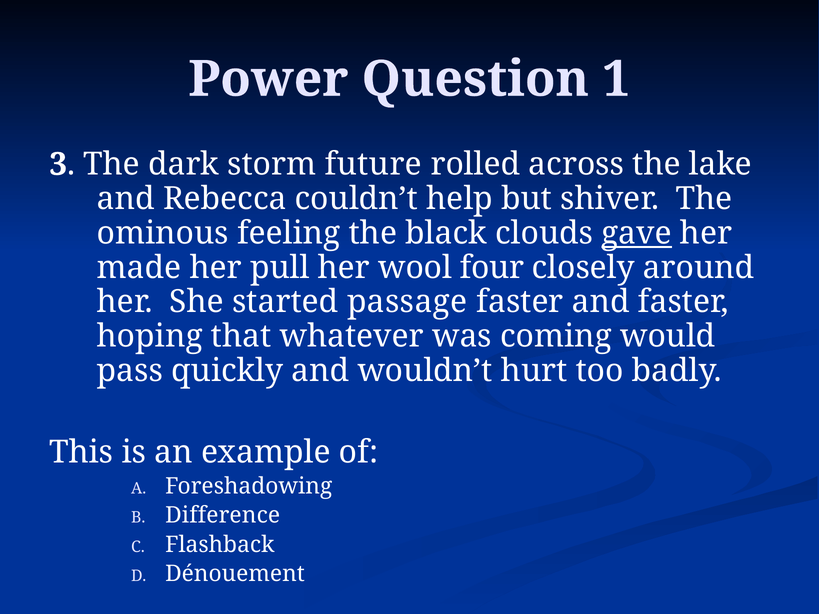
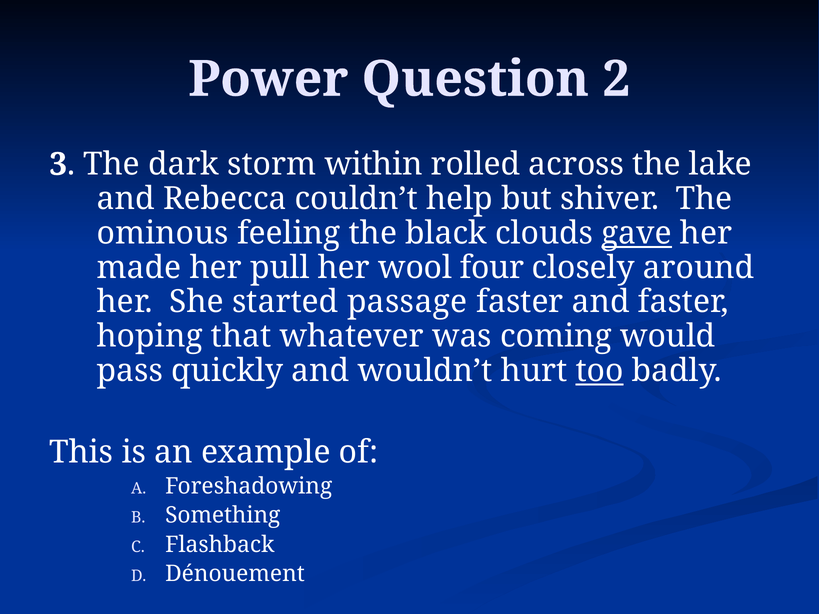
1: 1 -> 2 (616, 79)
future: future -> within (374, 164)
too underline: none -> present (600, 371)
Difference: Difference -> Something (223, 516)
